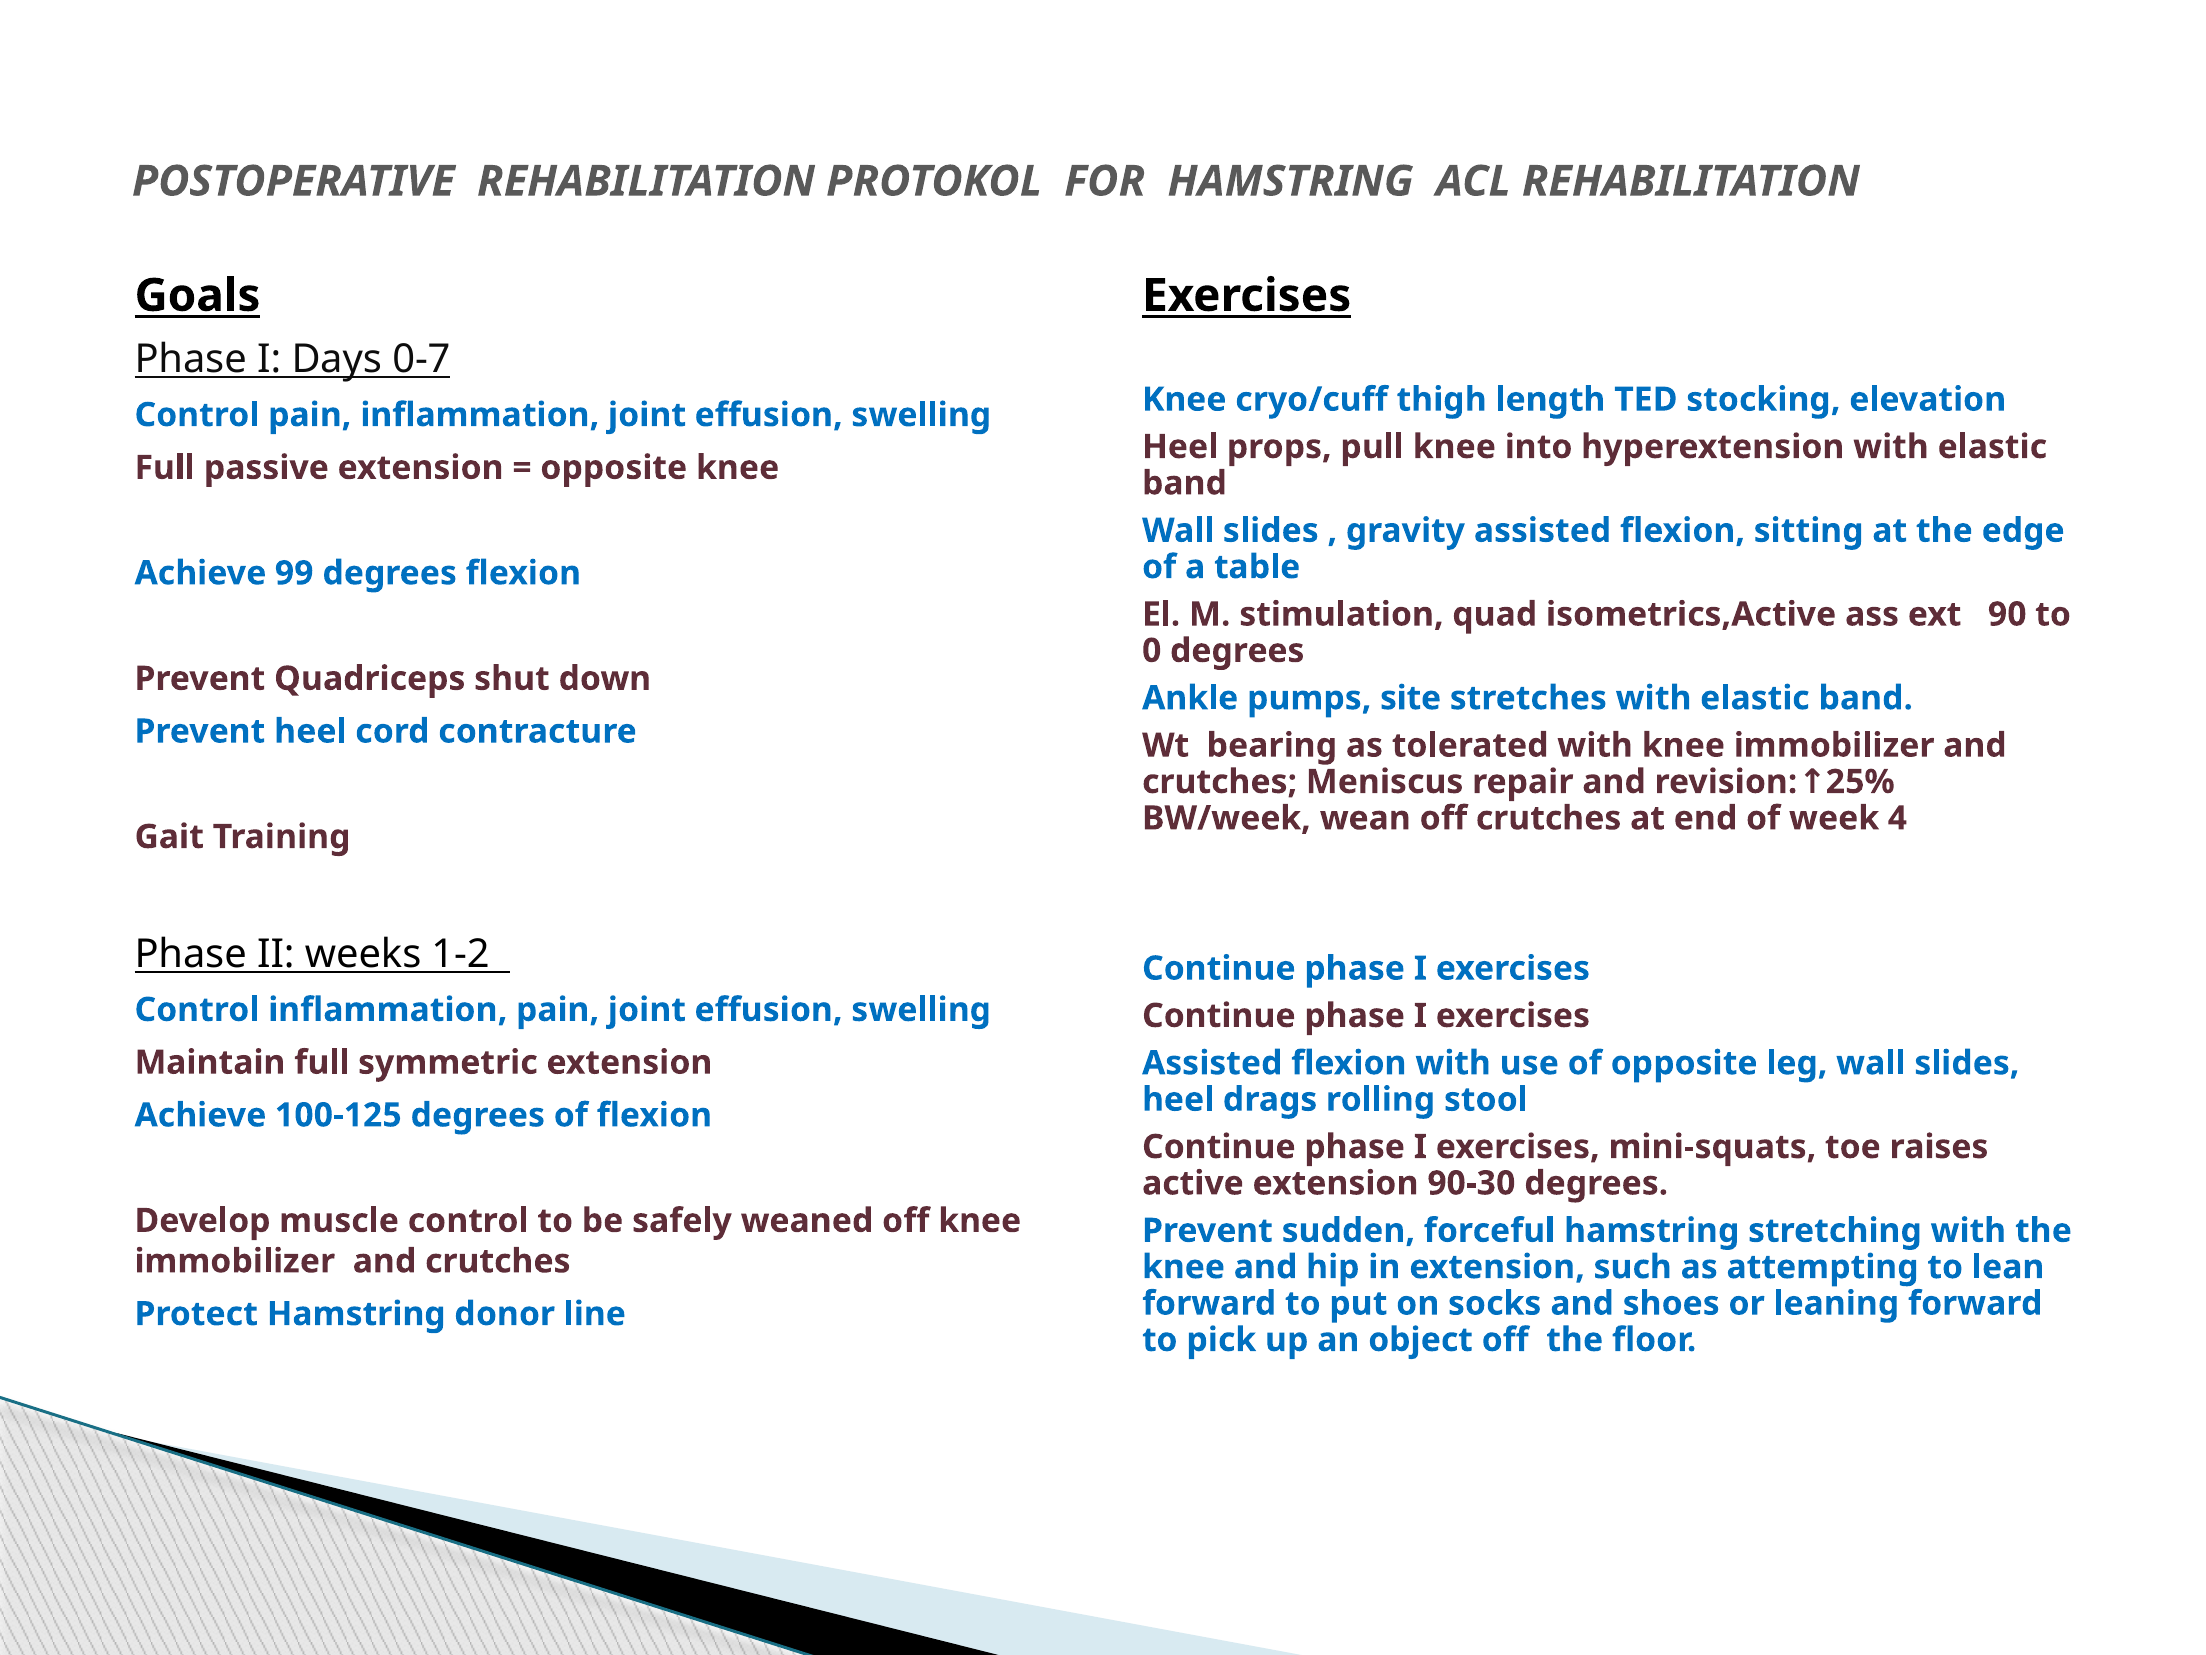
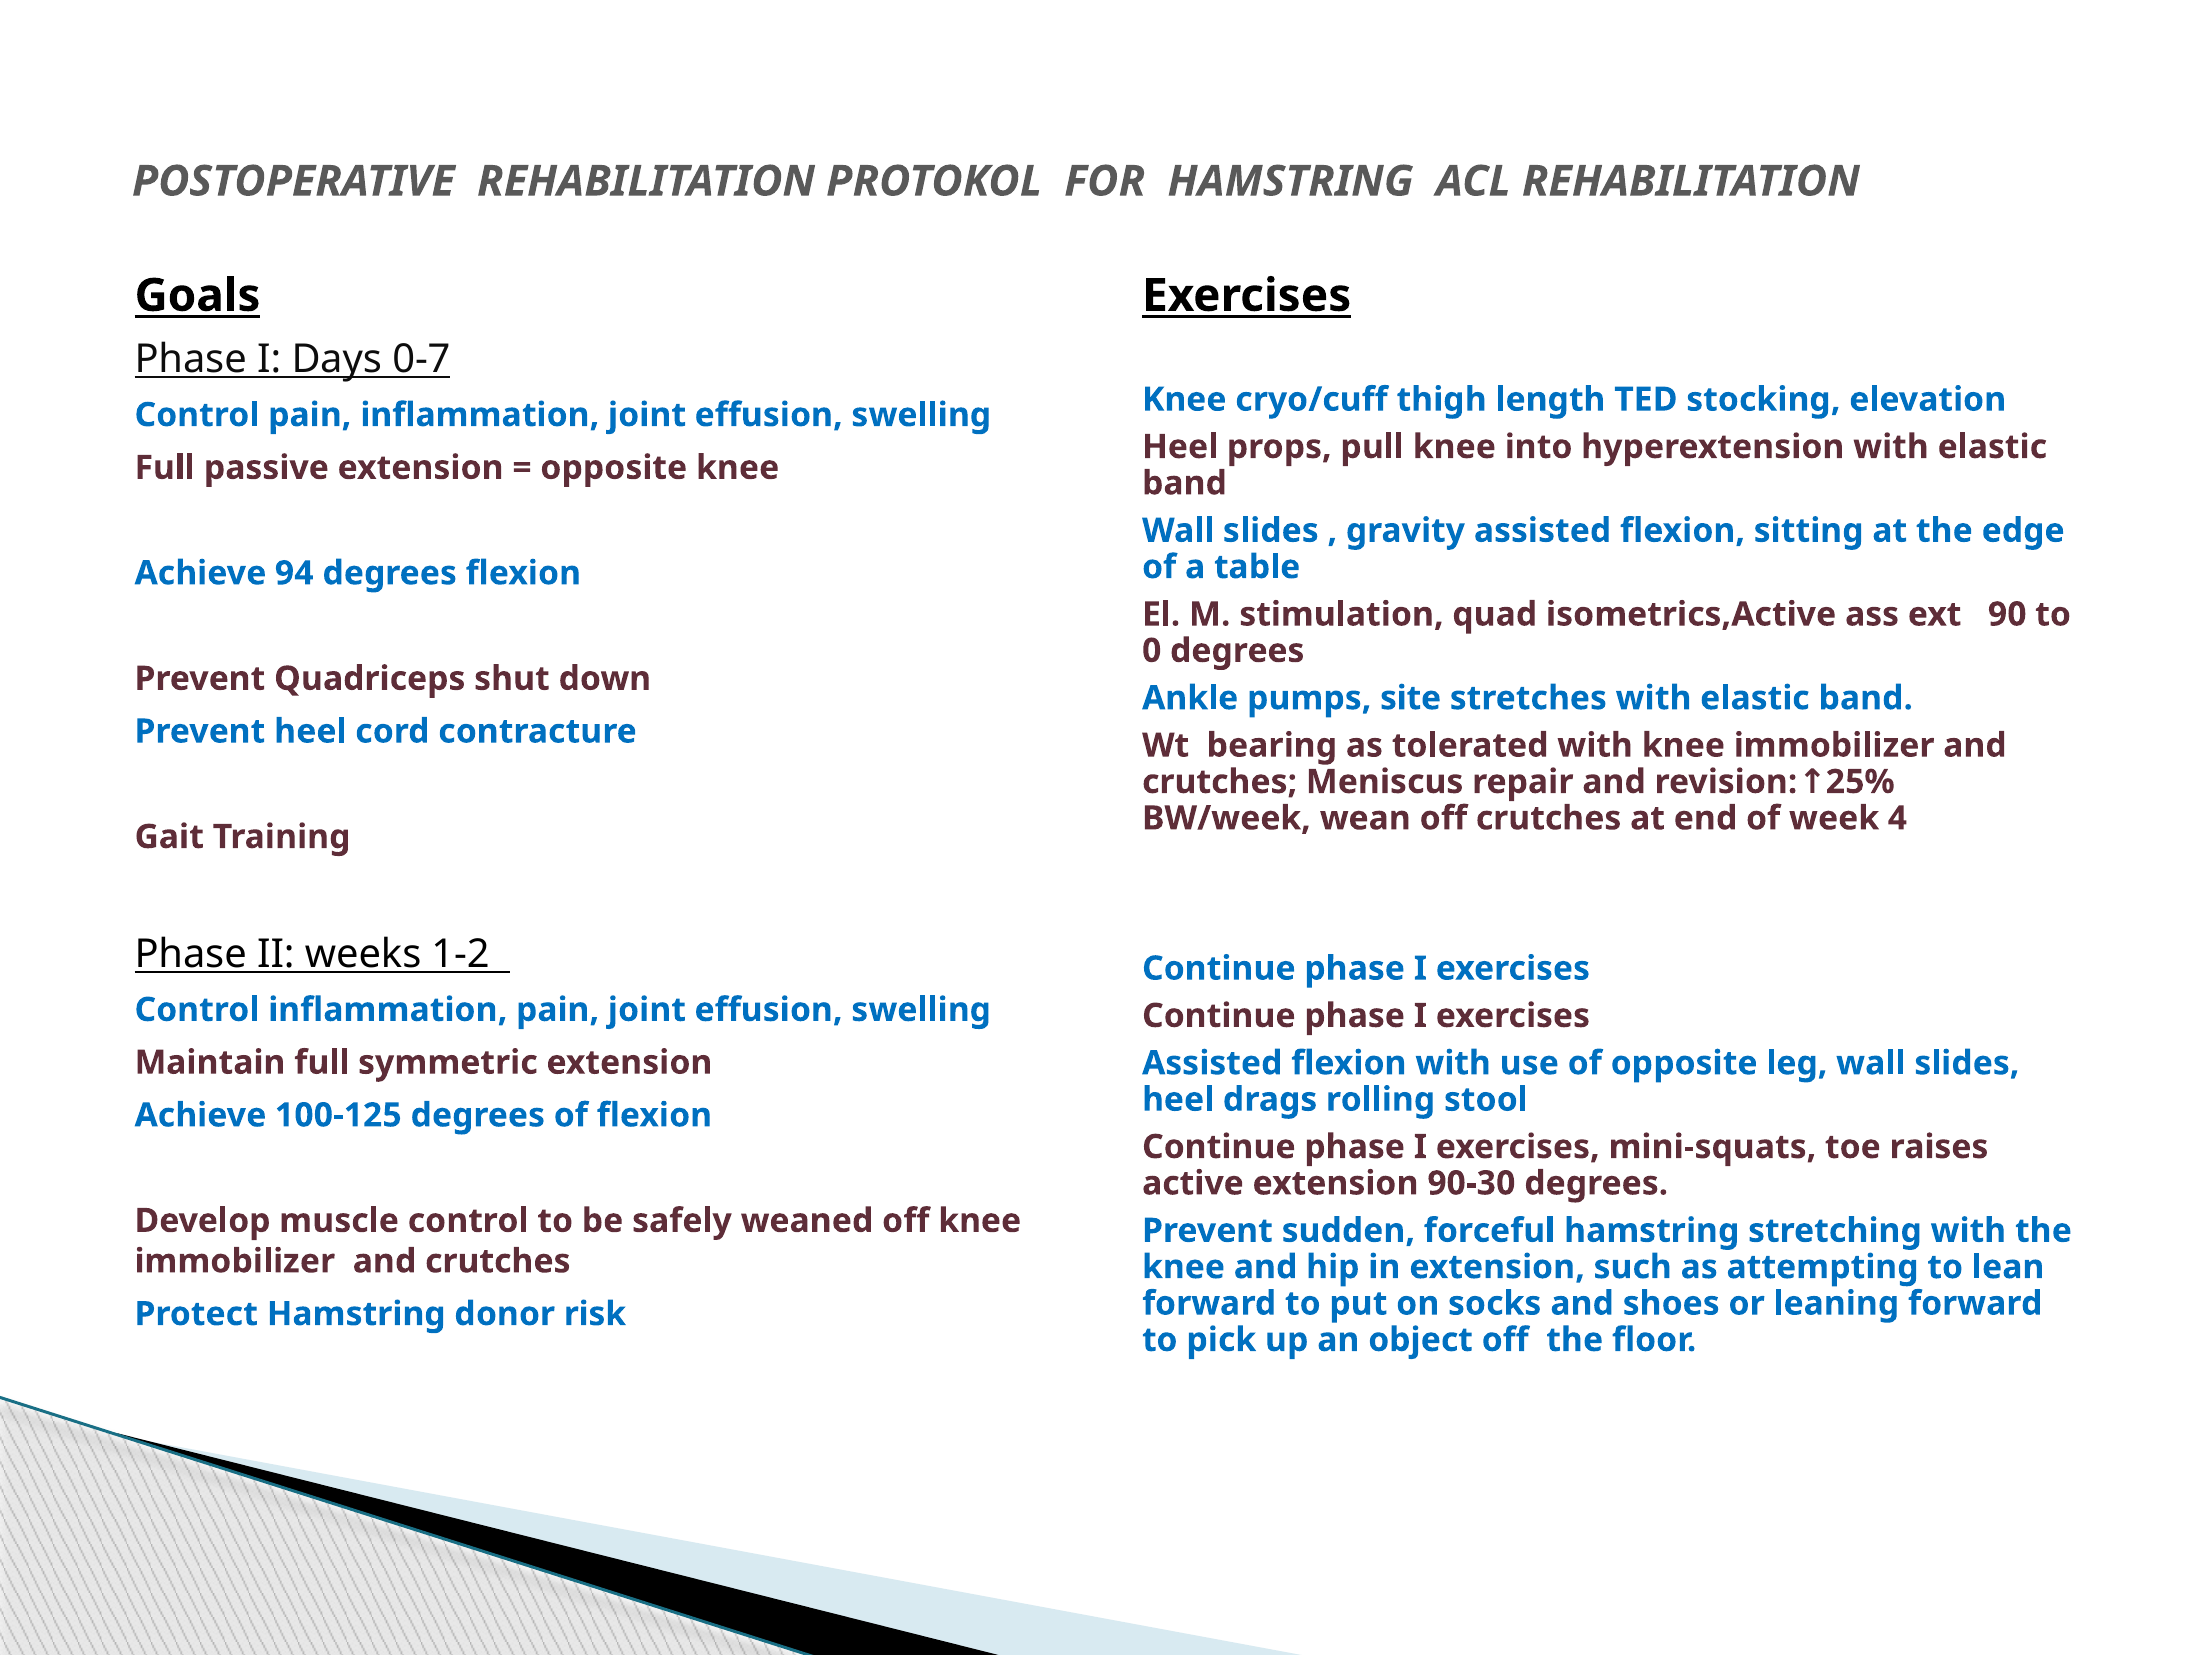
99: 99 -> 94 (294, 573)
line: line -> risk (595, 1314)
